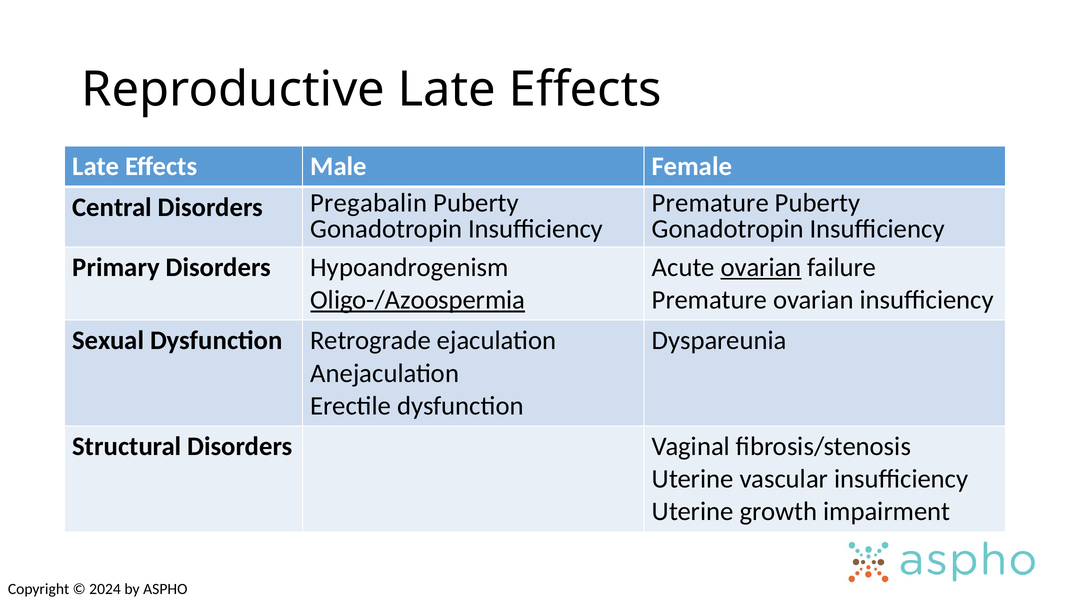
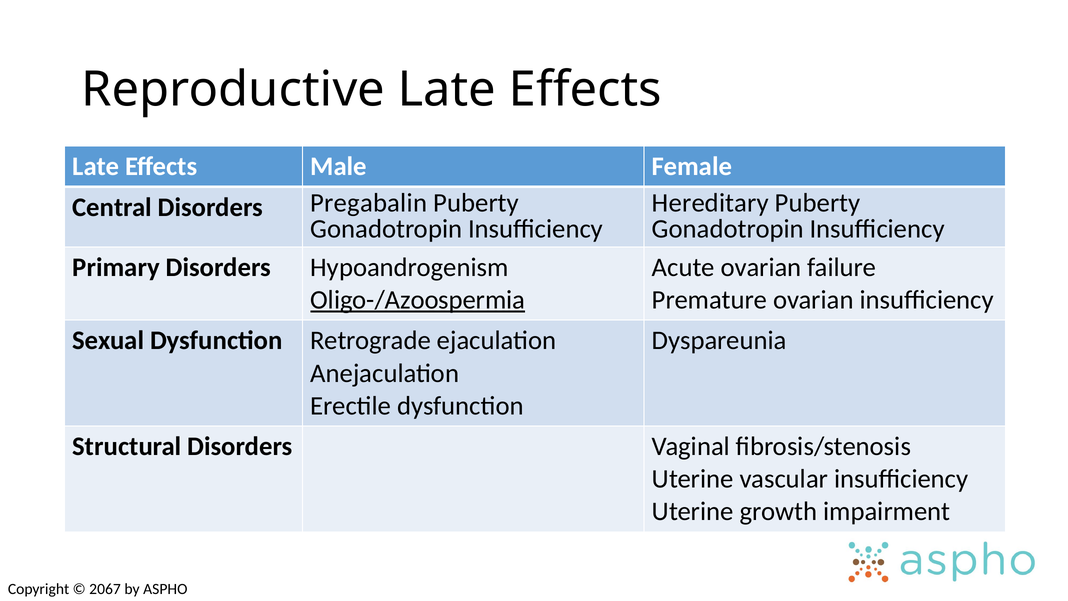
Premature: Premature -> Hereditary (710, 203)
ovarian underline: present -> none (761, 267)
2024: 2024 -> 2067 (105, 589)
